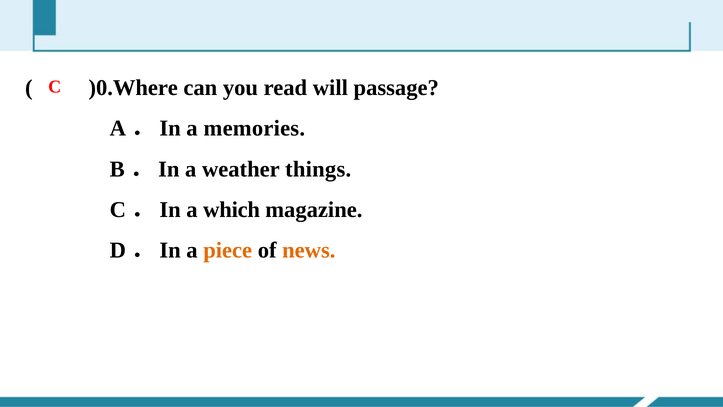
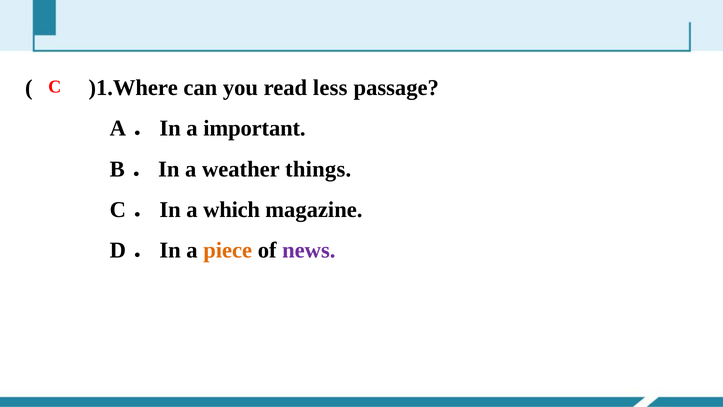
)0.Where: )0.Where -> )1.Where (133, 88)
will: will -> less (330, 88)
memories: memories -> important (254, 128)
news colour: orange -> purple (309, 250)
